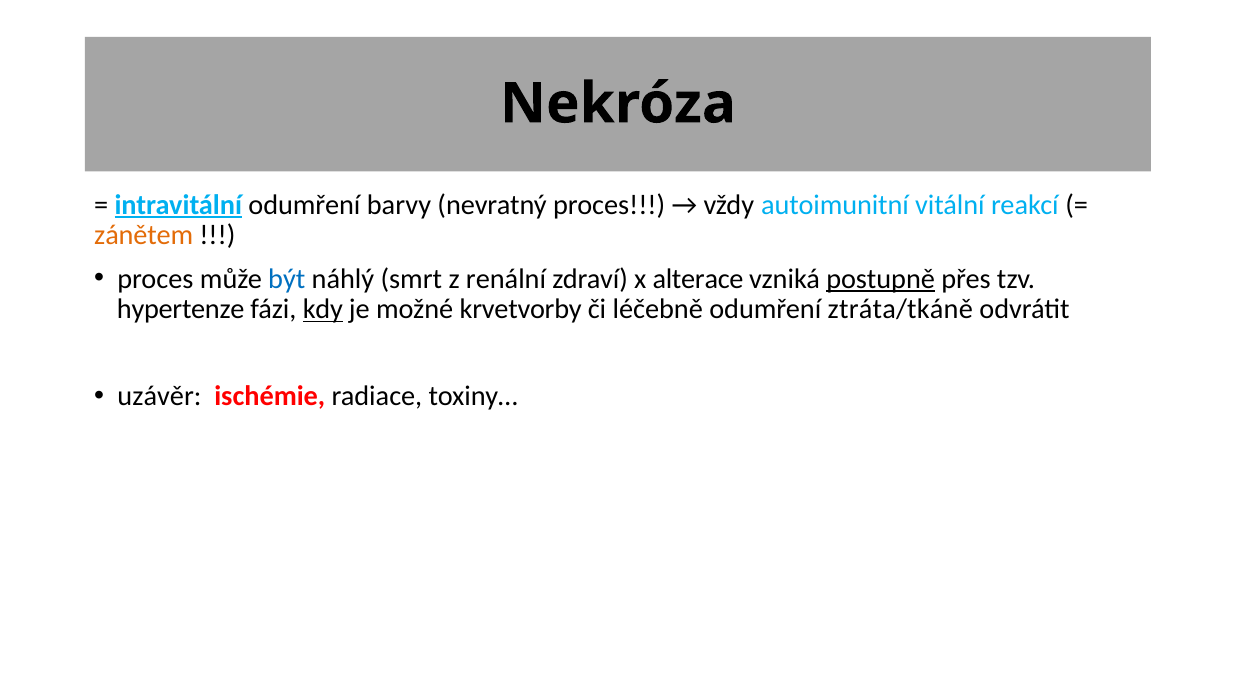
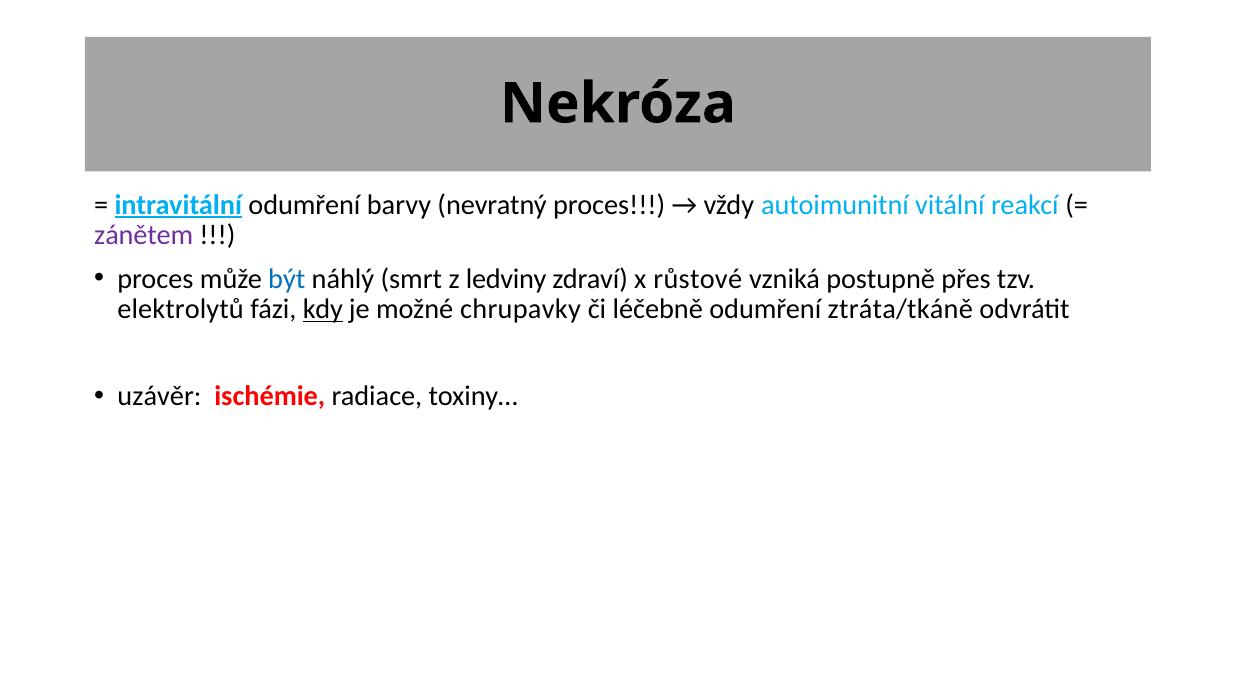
zánětem colour: orange -> purple (144, 235)
renální: renální -> ledviny (506, 279)
alterace: alterace -> růstové (698, 279)
postupně underline: present -> none (881, 279)
hypertenze: hypertenze -> elektrolytů (181, 309)
krvetvorby: krvetvorby -> chrupavky (520, 309)
